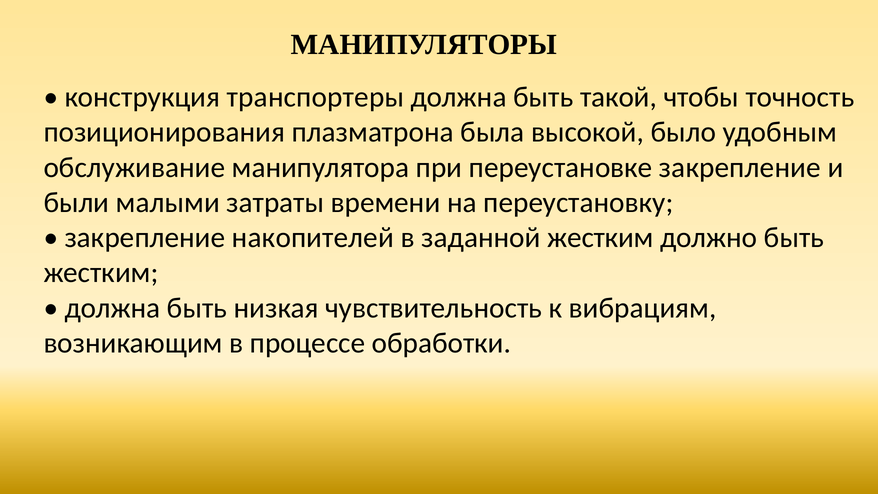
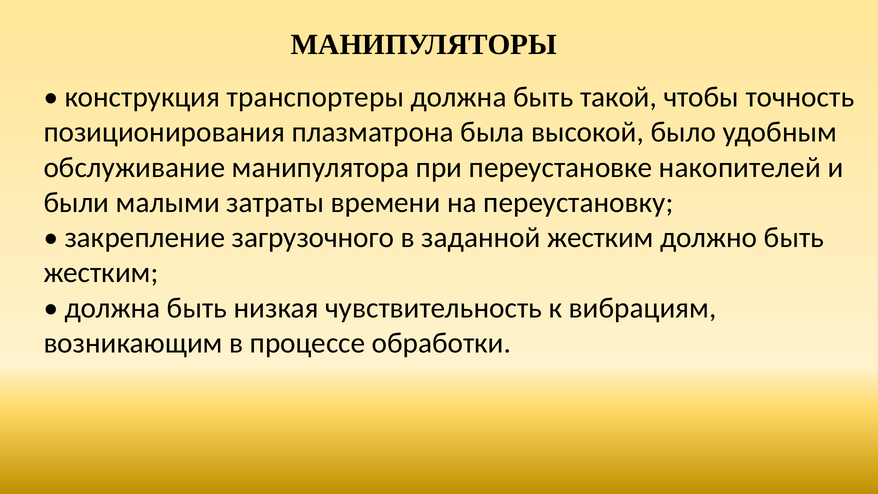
переустановке закрепление: закрепление -> накопителей (740, 167)
накопителей: накопителей -> загрузочного (313, 238)
